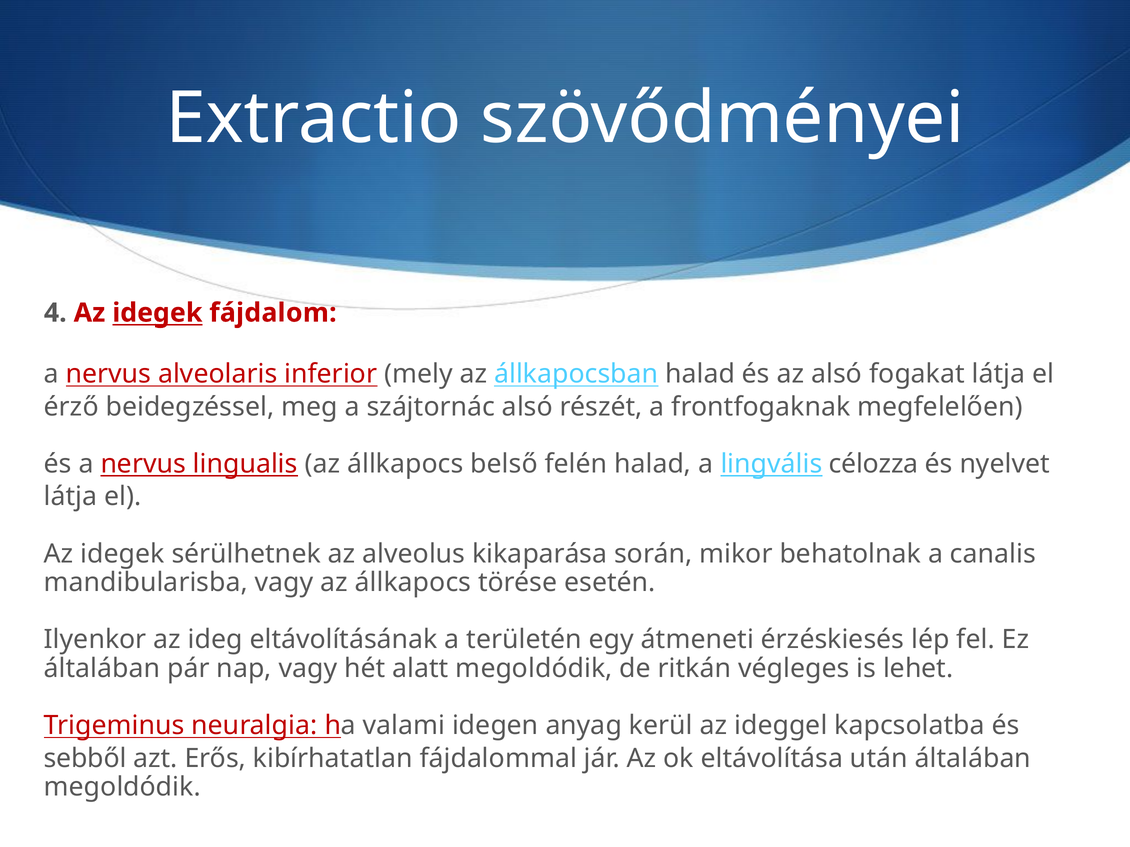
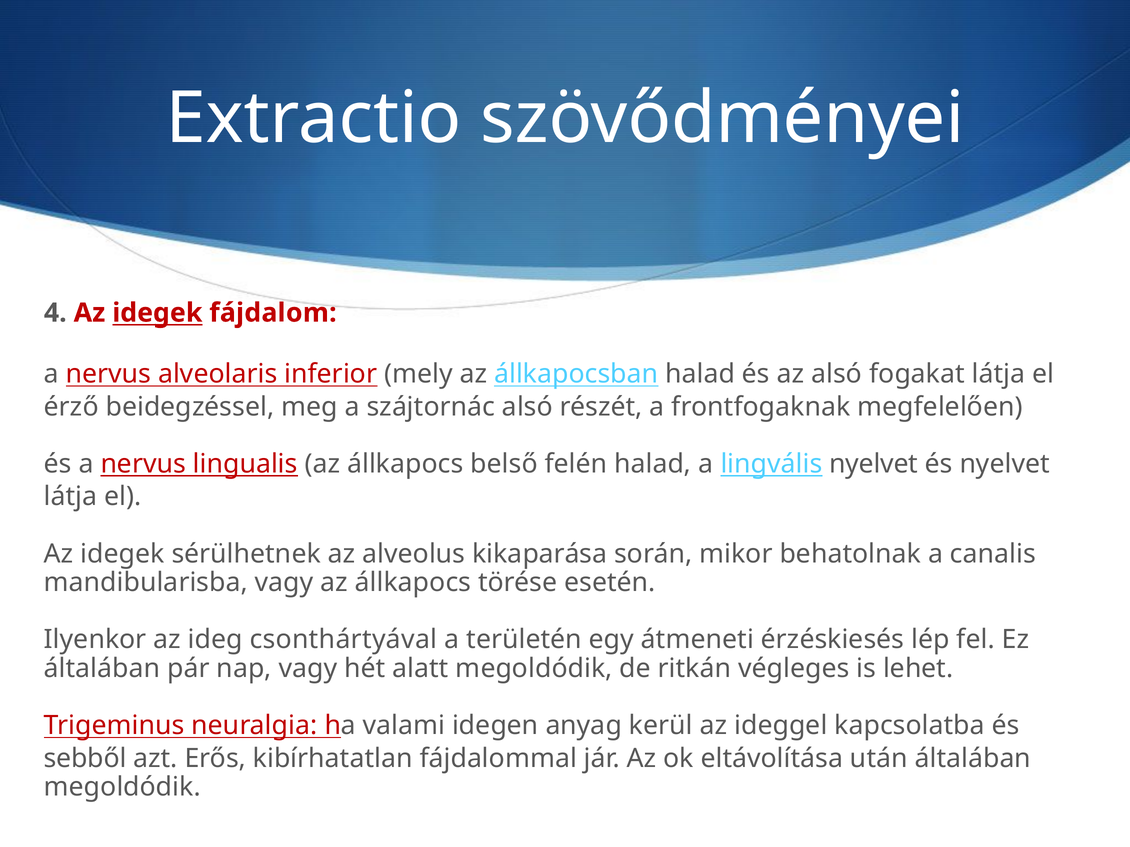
lingvális célozza: célozza -> nyelvet (874, 464)
eltávolításának: eltávolításának -> csonthártyával (343, 640)
